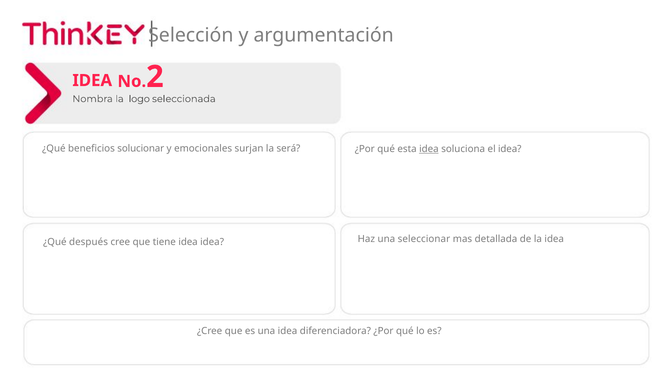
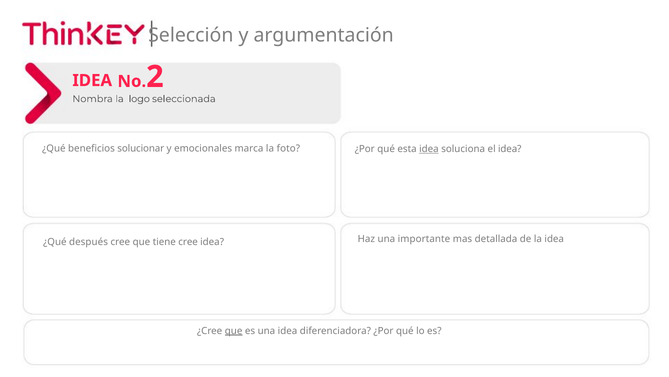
surjan: surjan -> marca (249, 148)
será: será -> foto (288, 148)
seleccionar: seleccionar -> importante (424, 238)
tiene idea: idea -> cree (188, 242)
que underline: none -> present (234, 330)
